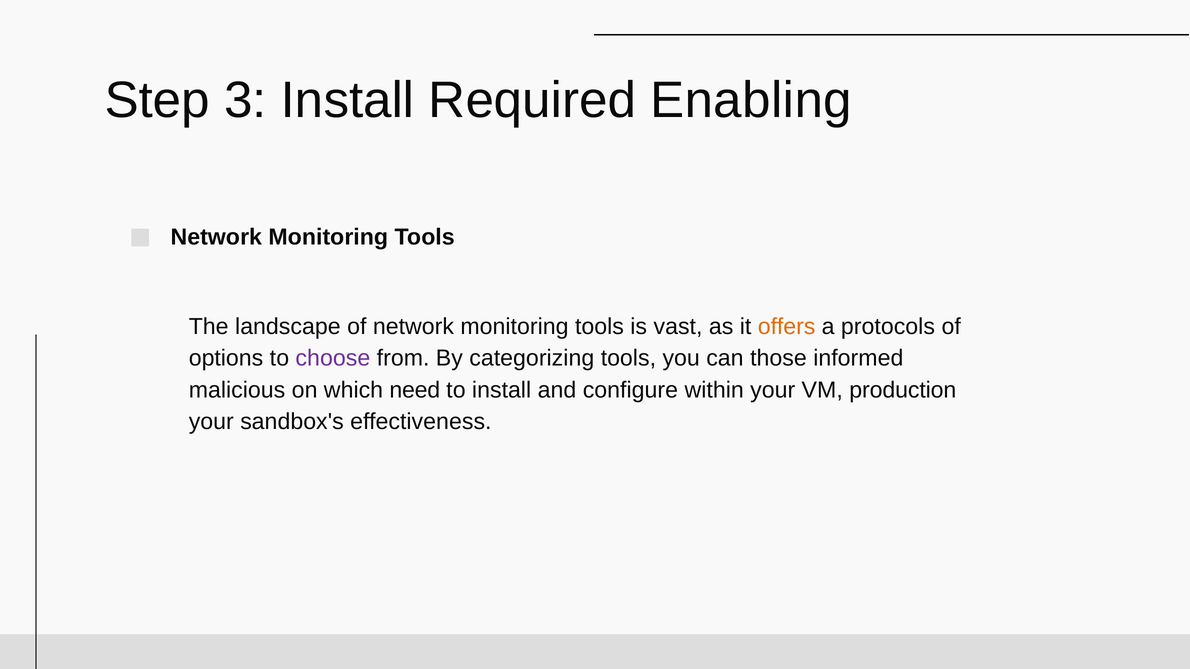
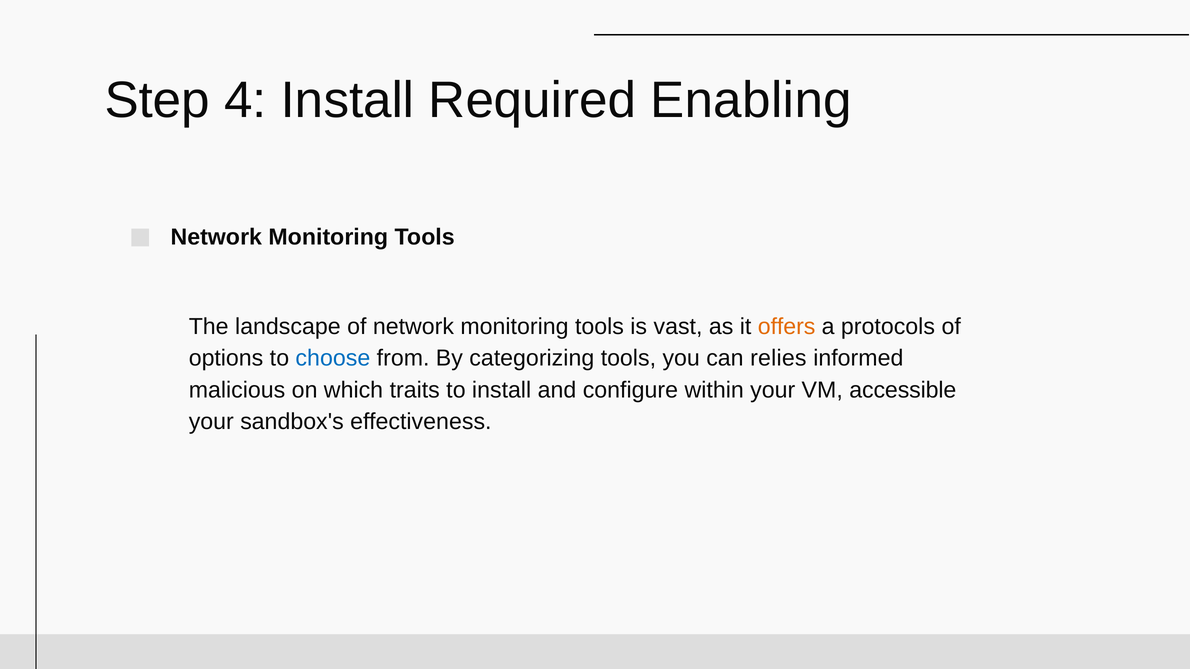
3: 3 -> 4 (245, 101)
choose colour: purple -> blue (333, 358)
those: those -> relies (778, 358)
need: need -> traits (415, 390)
production: production -> accessible (903, 390)
